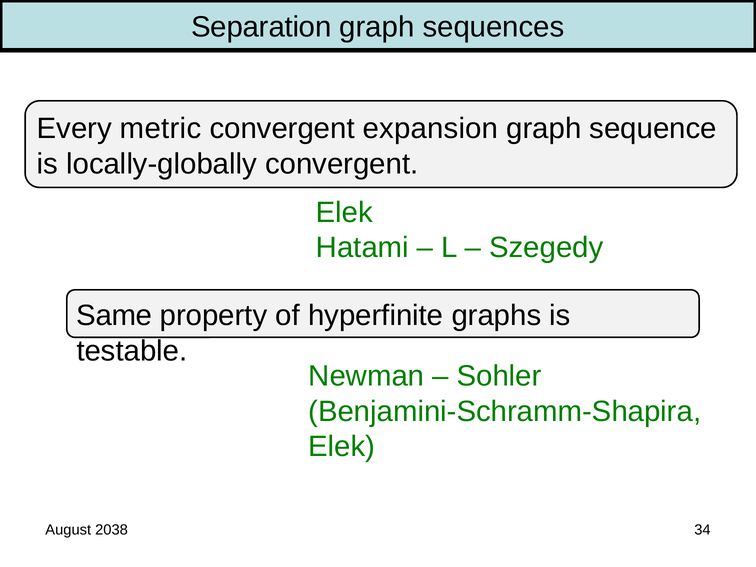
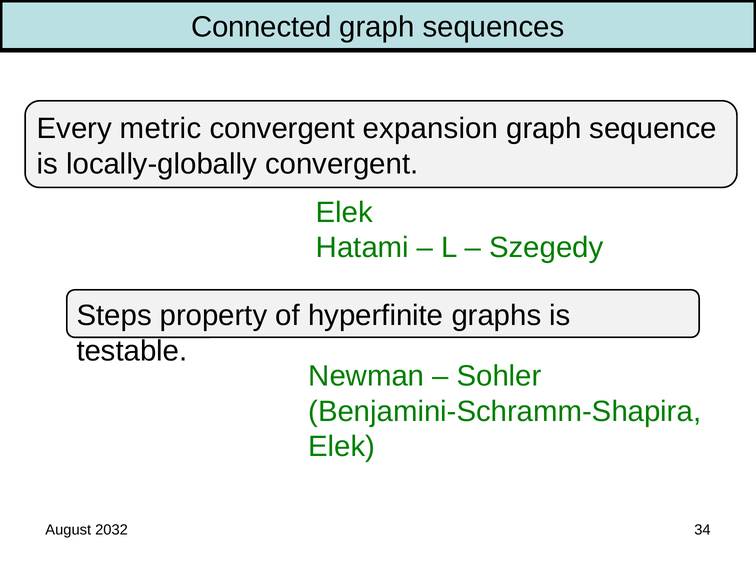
Separation: Separation -> Connected (261, 27)
Same: Same -> Steps (114, 316)
2038: 2038 -> 2032 (112, 530)
